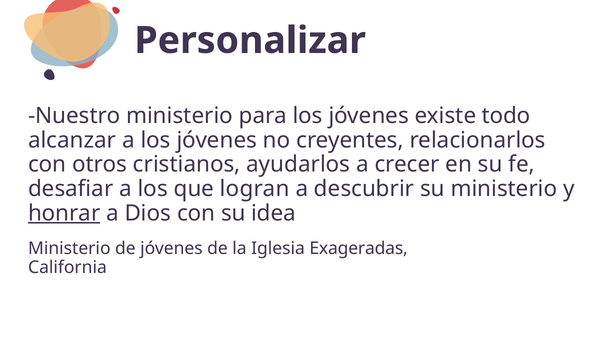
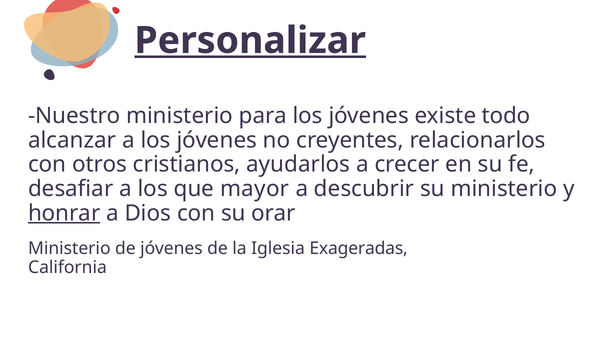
Personalizar underline: none -> present (250, 40)
logran: logran -> mayor (255, 189)
idea: idea -> orar (274, 213)
